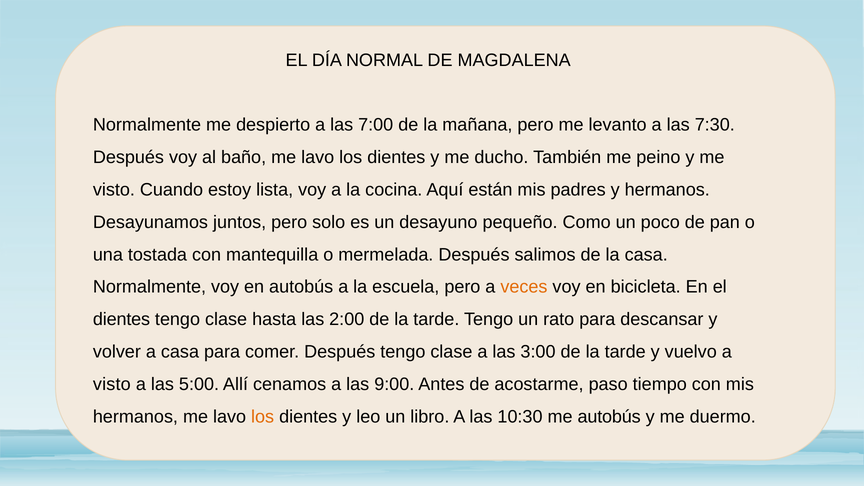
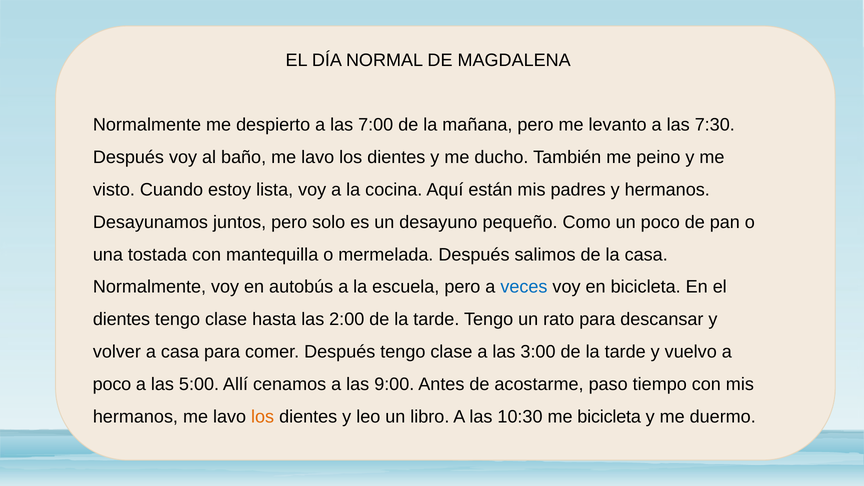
veces colour: orange -> blue (524, 287)
visto: visto -> poco (112, 384)
me autobús: autobús -> bicicleta (609, 417)
